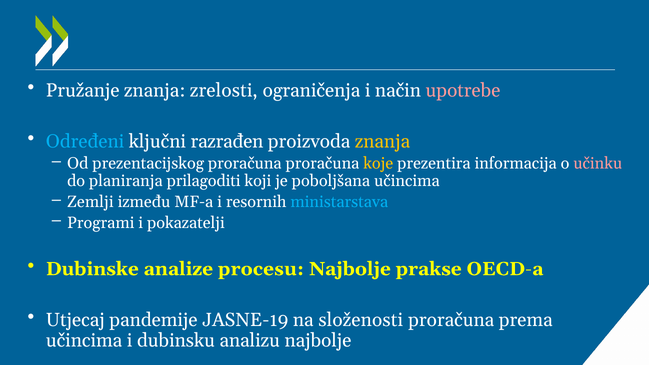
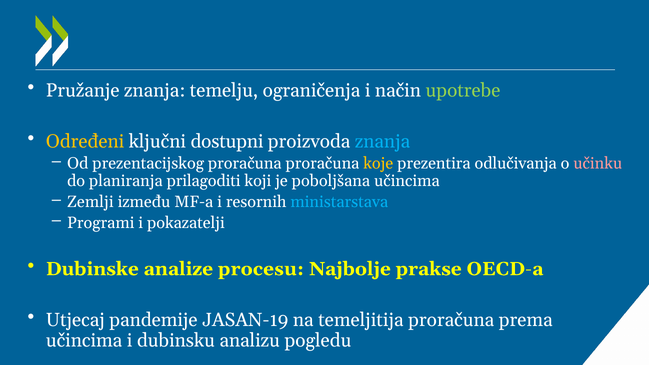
zrelosti: zrelosti -> temelju (224, 90)
upotrebe colour: pink -> light green (463, 90)
Određeni colour: light blue -> yellow (85, 141)
razrađen: razrađen -> dostupni (227, 141)
znanja colour: yellow -> light blue (383, 141)
informacija: informacija -> odlučivanja (516, 163)
JASNE-19: JASNE-19 -> JASAN-19 (245, 320)
složenosti: složenosti -> temeljitija (361, 320)
analizu najbolje: najbolje -> pogledu (318, 340)
